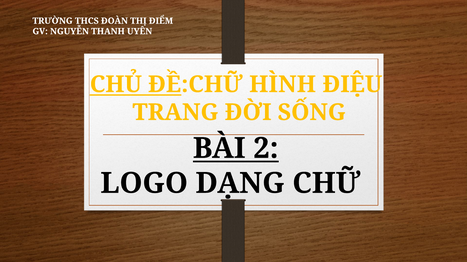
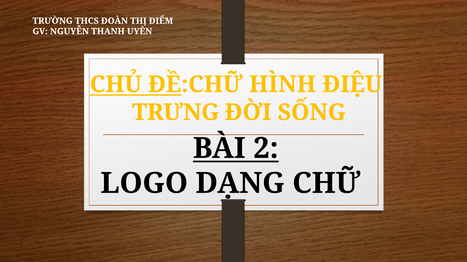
TRANG: TRANG -> TRƯNG (176, 113)
